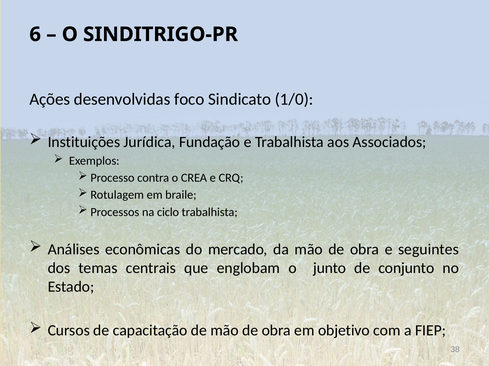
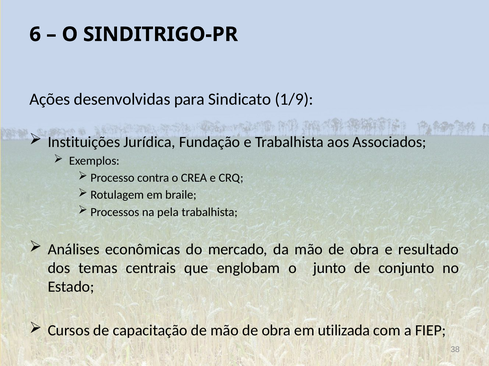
foco: foco -> para (189, 99)
1/0: 1/0 -> 1/9 (294, 99)
ciclo: ciclo -> pela (168, 212)
seguintes: seguintes -> resultado (428, 250)
objetivo: objetivo -> utilizada (344, 331)
